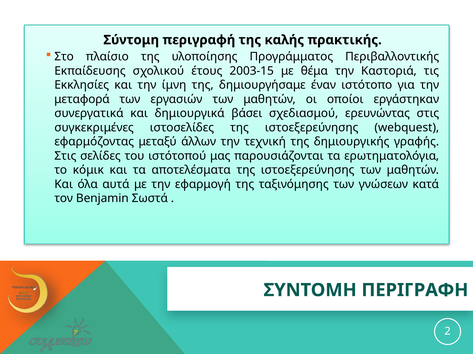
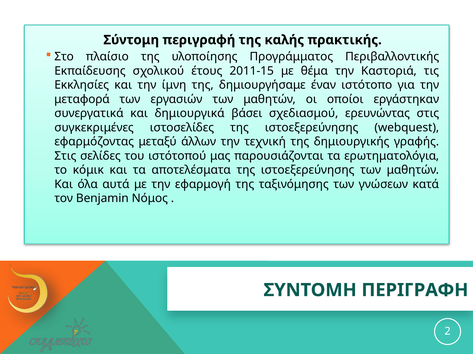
2003-15: 2003-15 -> 2011-15 (252, 71)
Σωστά: Σωστά -> Νόμος (150, 199)
